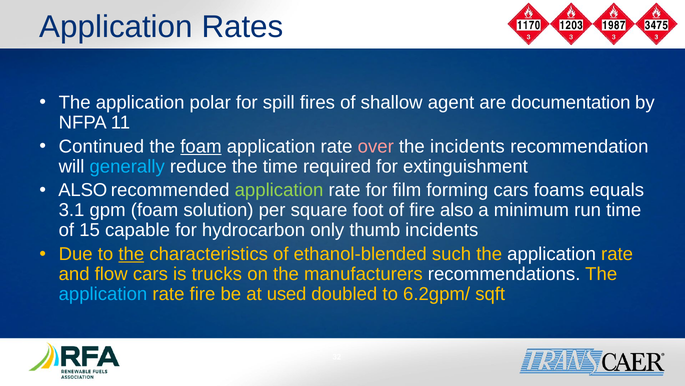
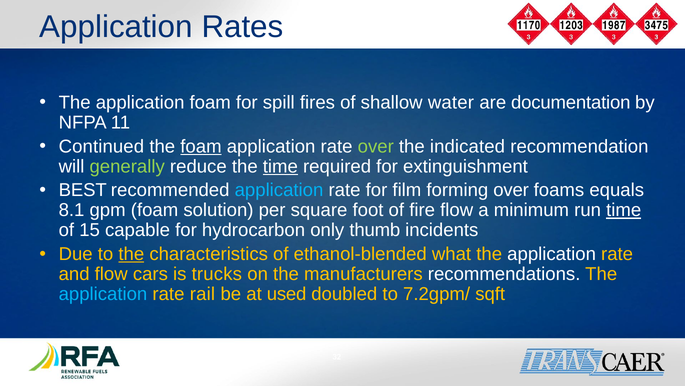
application polar: polar -> foam (210, 102)
agent: agent -> water (451, 102)
over colour: pink -> light green (376, 146)
the incidents: incidents -> indicated (467, 146)
generally colour: light blue -> light green (127, 166)
time underline: none -> present (280, 166)
ALSO: ALSO -> BEST (83, 190)
application colour: light green -> light blue (279, 190)
forming cars: cars -> over (511, 190)
3.1: 3.1 -> 8.1 (72, 210)
fire also: also -> flow (457, 210)
time underline: none -> present (624, 210)
such: such -> what (452, 254)
rate fire: fire -> rail (202, 294)
6.2gpm/: 6.2gpm/ -> 7.2gpm/ (437, 294)
